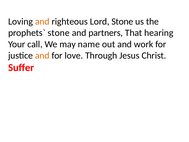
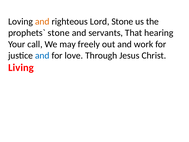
partners: partners -> servants (106, 33)
name: name -> freely (89, 44)
and colour: orange -> blue (42, 55)
Suffer: Suffer -> Living (21, 67)
